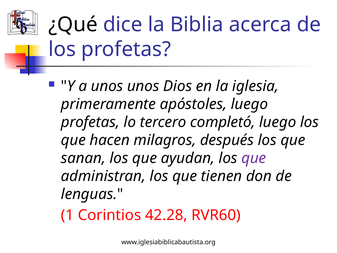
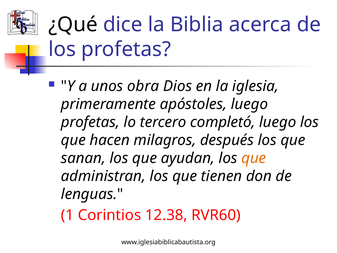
unos unos: unos -> obra (143, 86)
que colour: purple -> orange (254, 158)
42.28: 42.28 -> 12.38 (166, 215)
